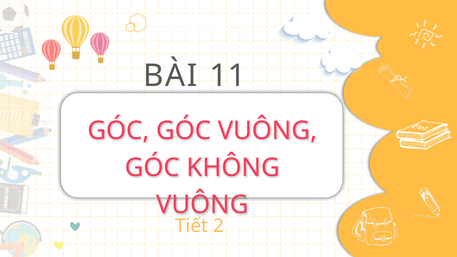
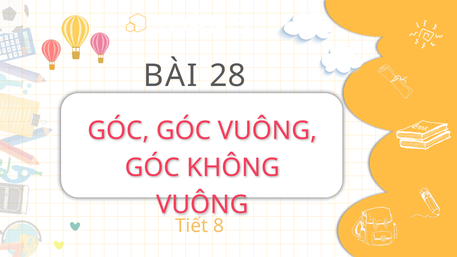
11: 11 -> 28 (228, 76)
2: 2 -> 8 (218, 226)
